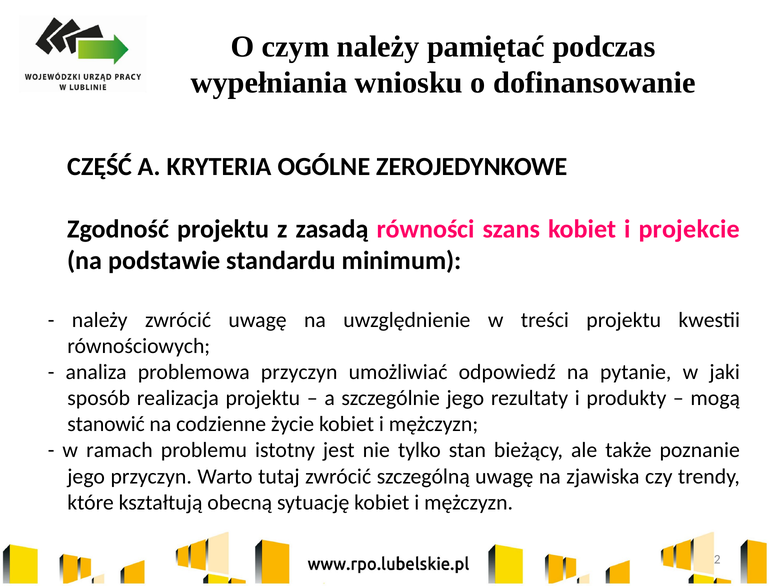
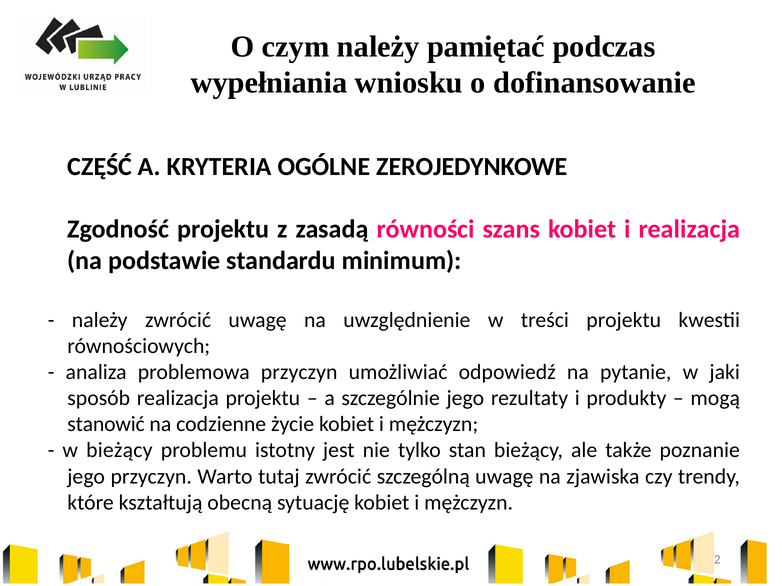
i projekcie: projekcie -> realizacja (689, 229)
w ramach: ramach -> bieżący (119, 451)
